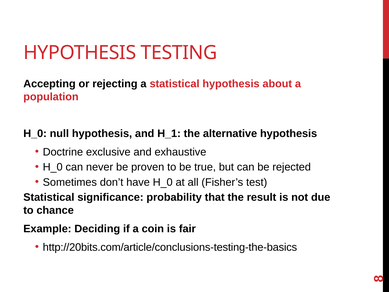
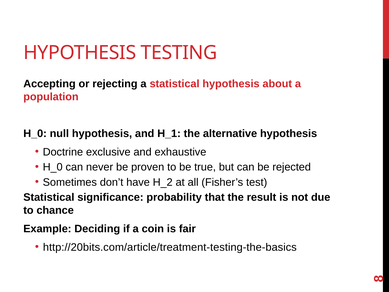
have H_0: H_0 -> H_2 (163, 182)
http://20bits.com/article/conclusions-testing-the-basics: http://20bits.com/article/conclusions-testing-the-basics -> http://20bits.com/article/treatment-testing-the-basics (170, 247)
